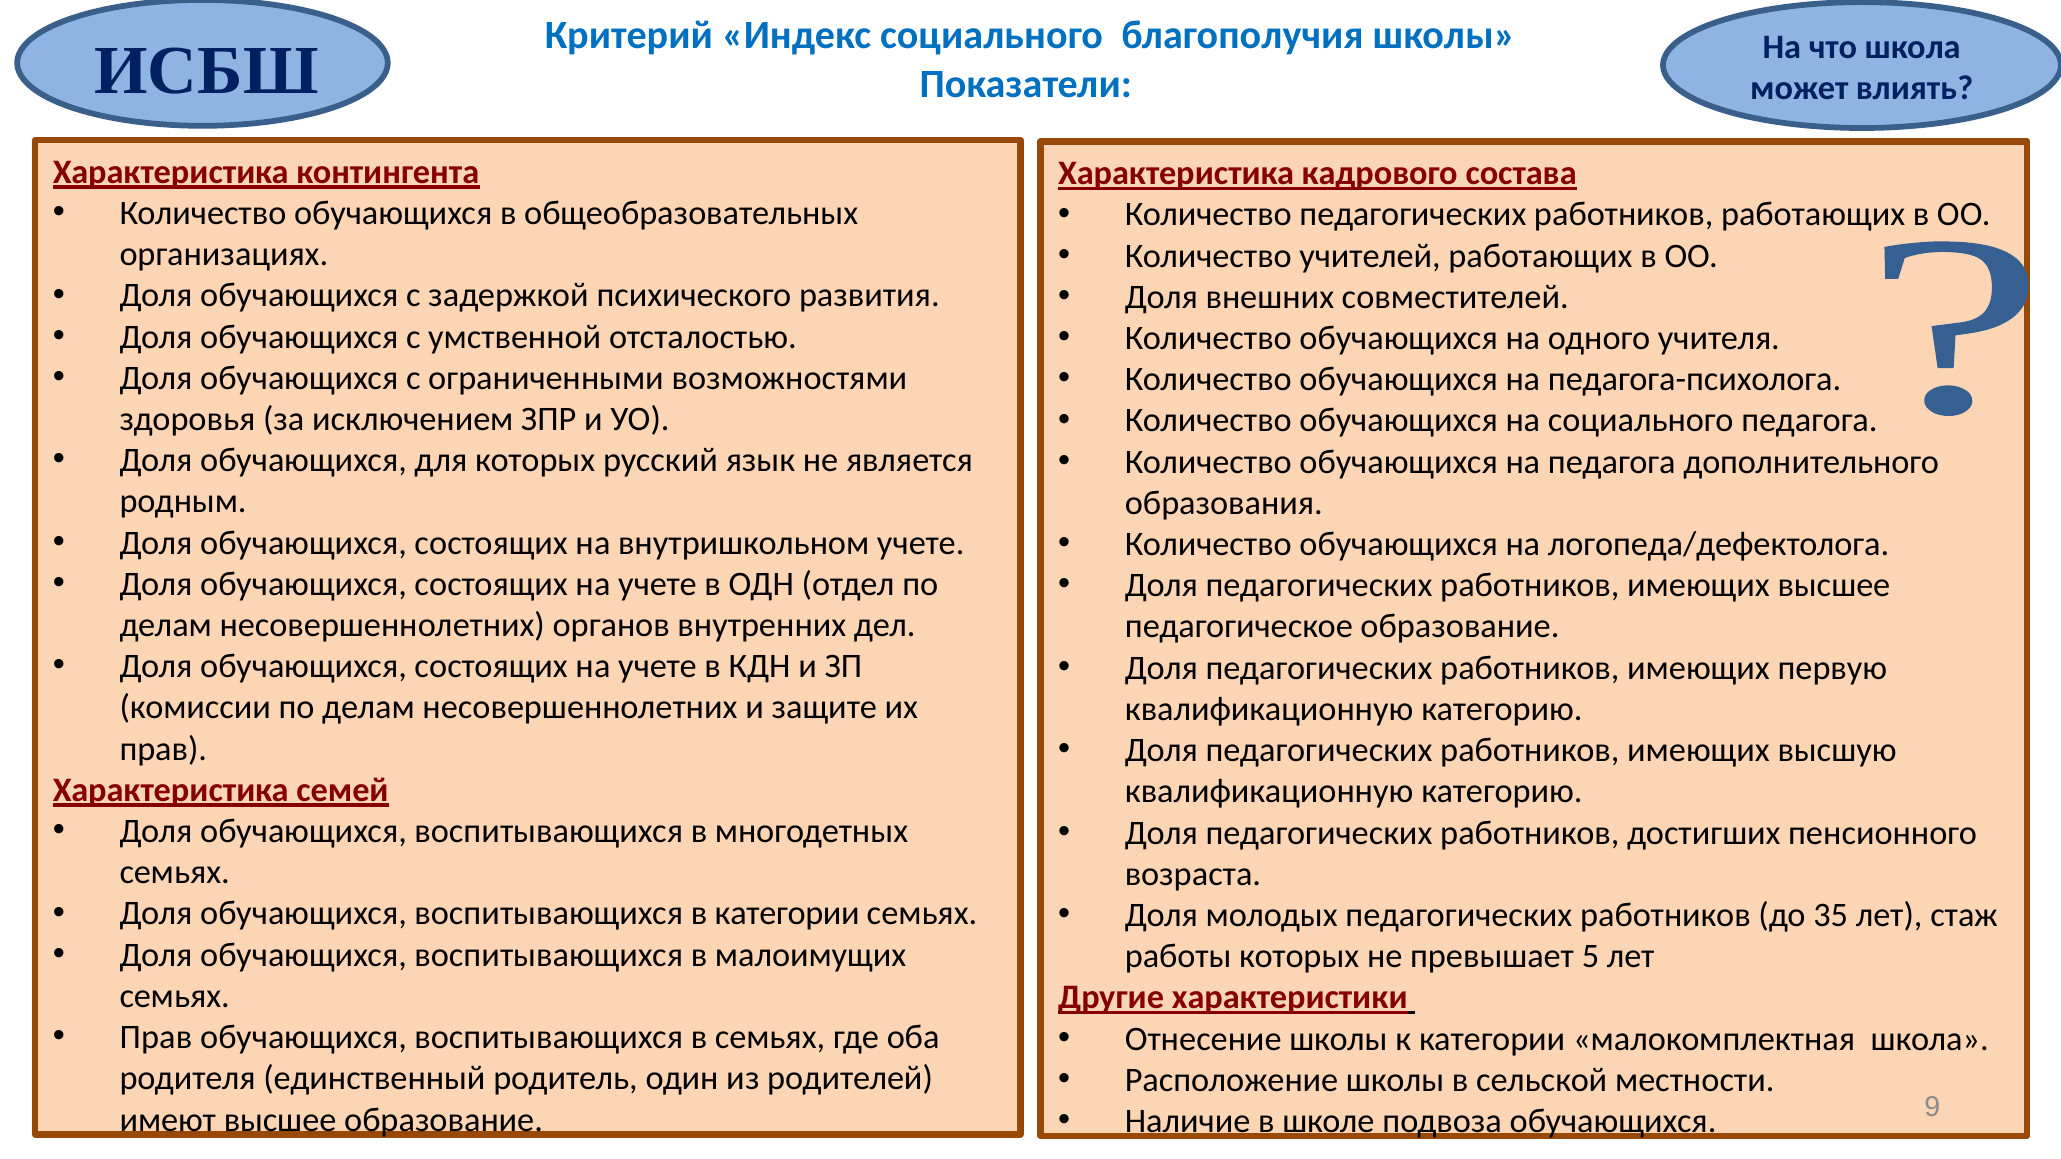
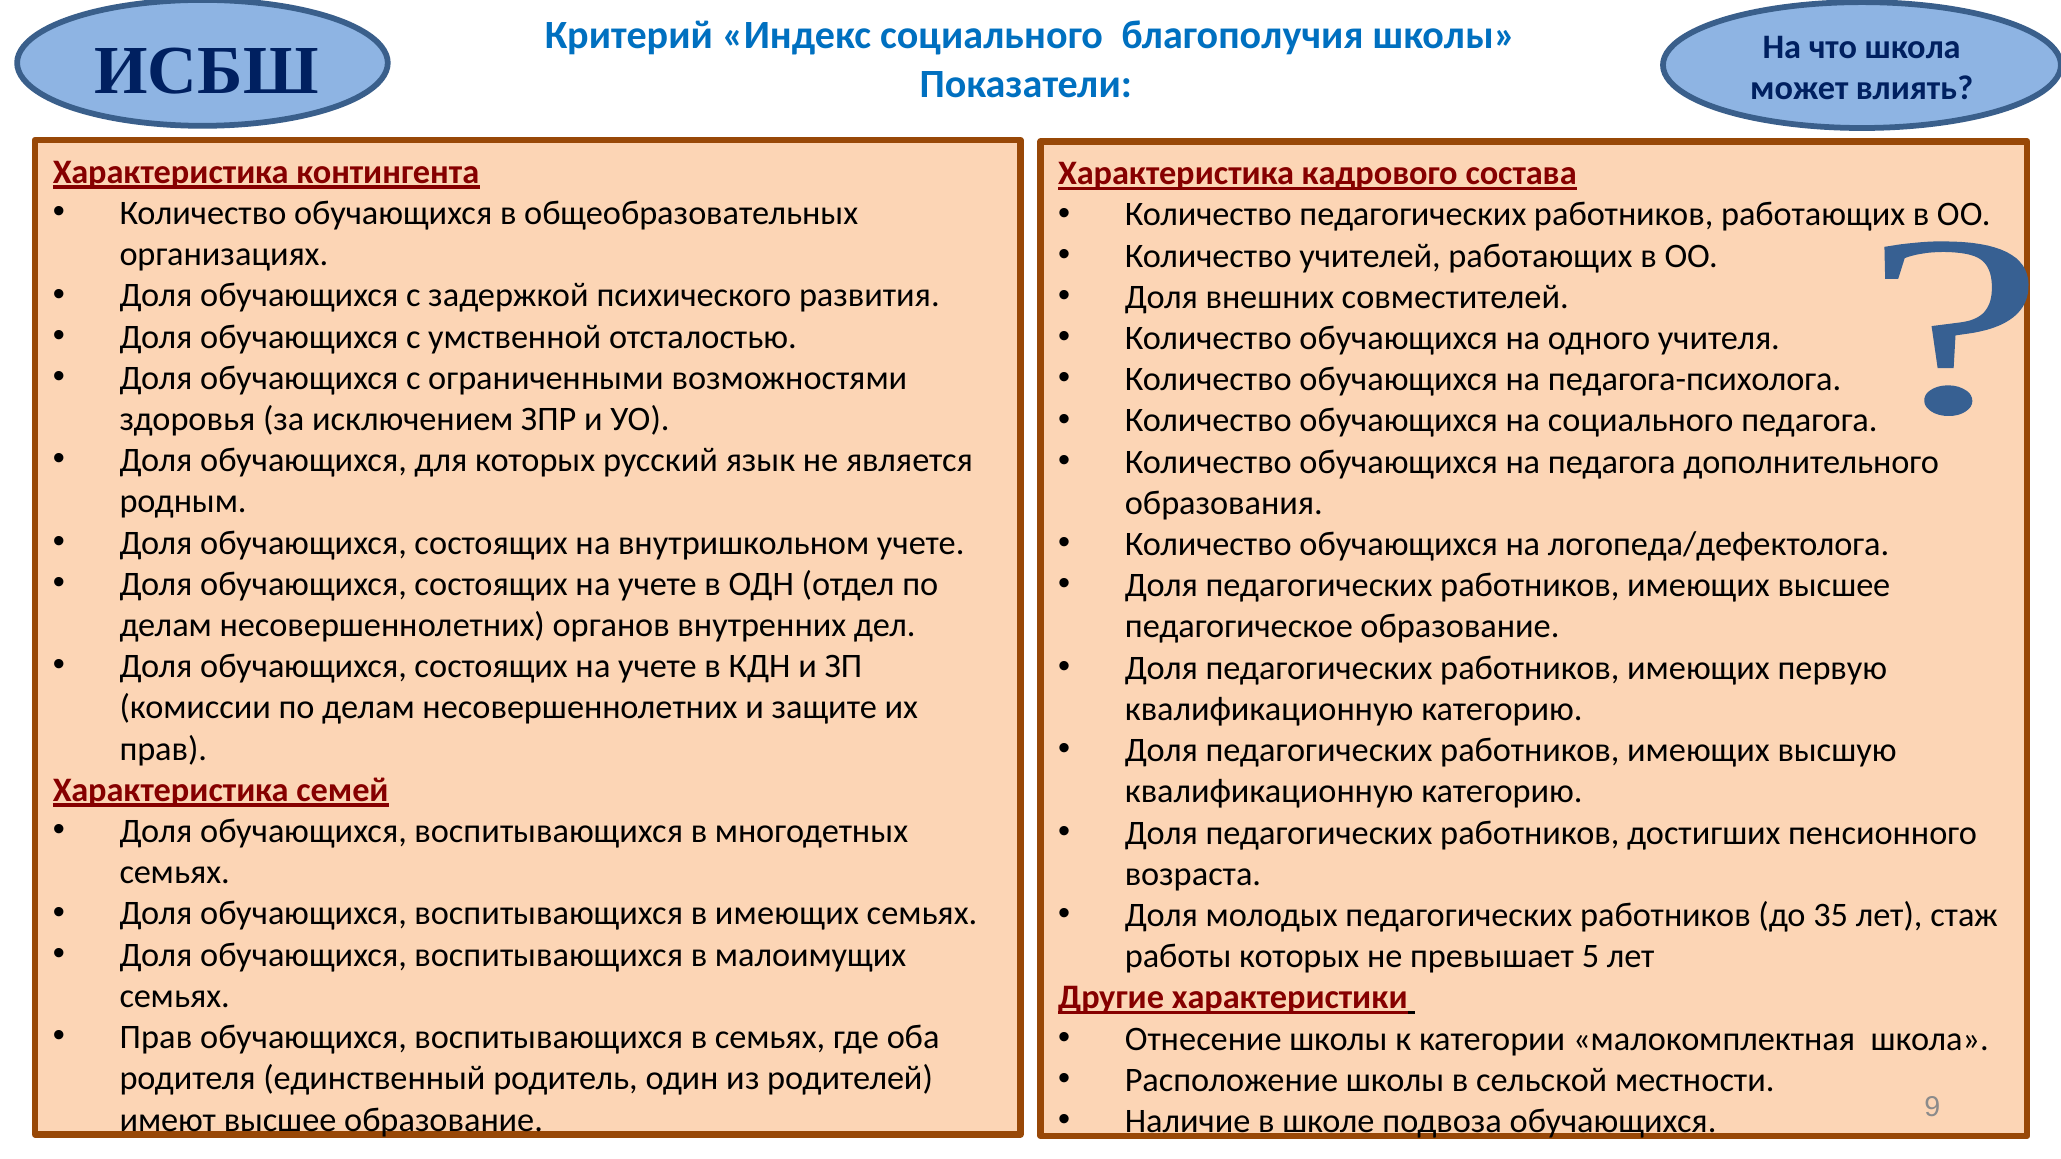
в категории: категории -> имеющих (787, 914)
